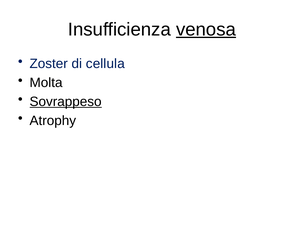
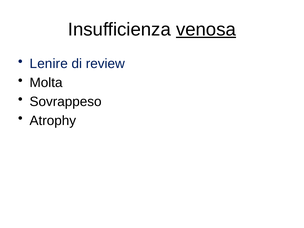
Zoster: Zoster -> Lenire (49, 64)
cellula: cellula -> review (105, 64)
Sovrappeso underline: present -> none (66, 102)
